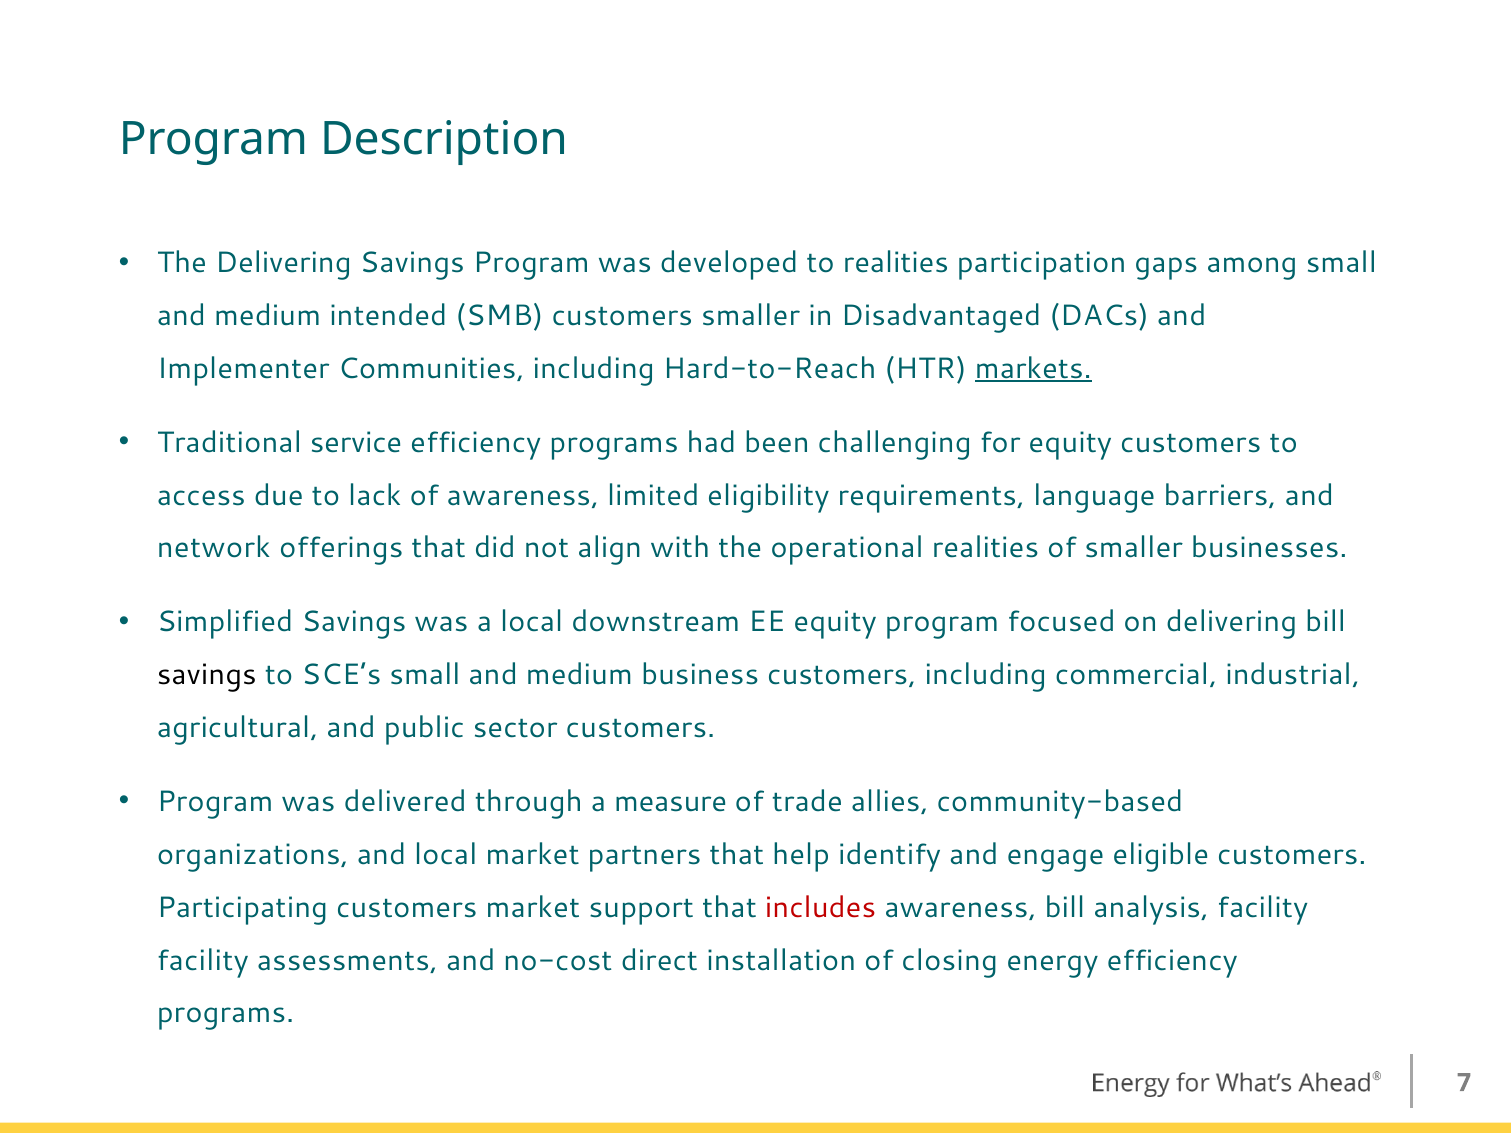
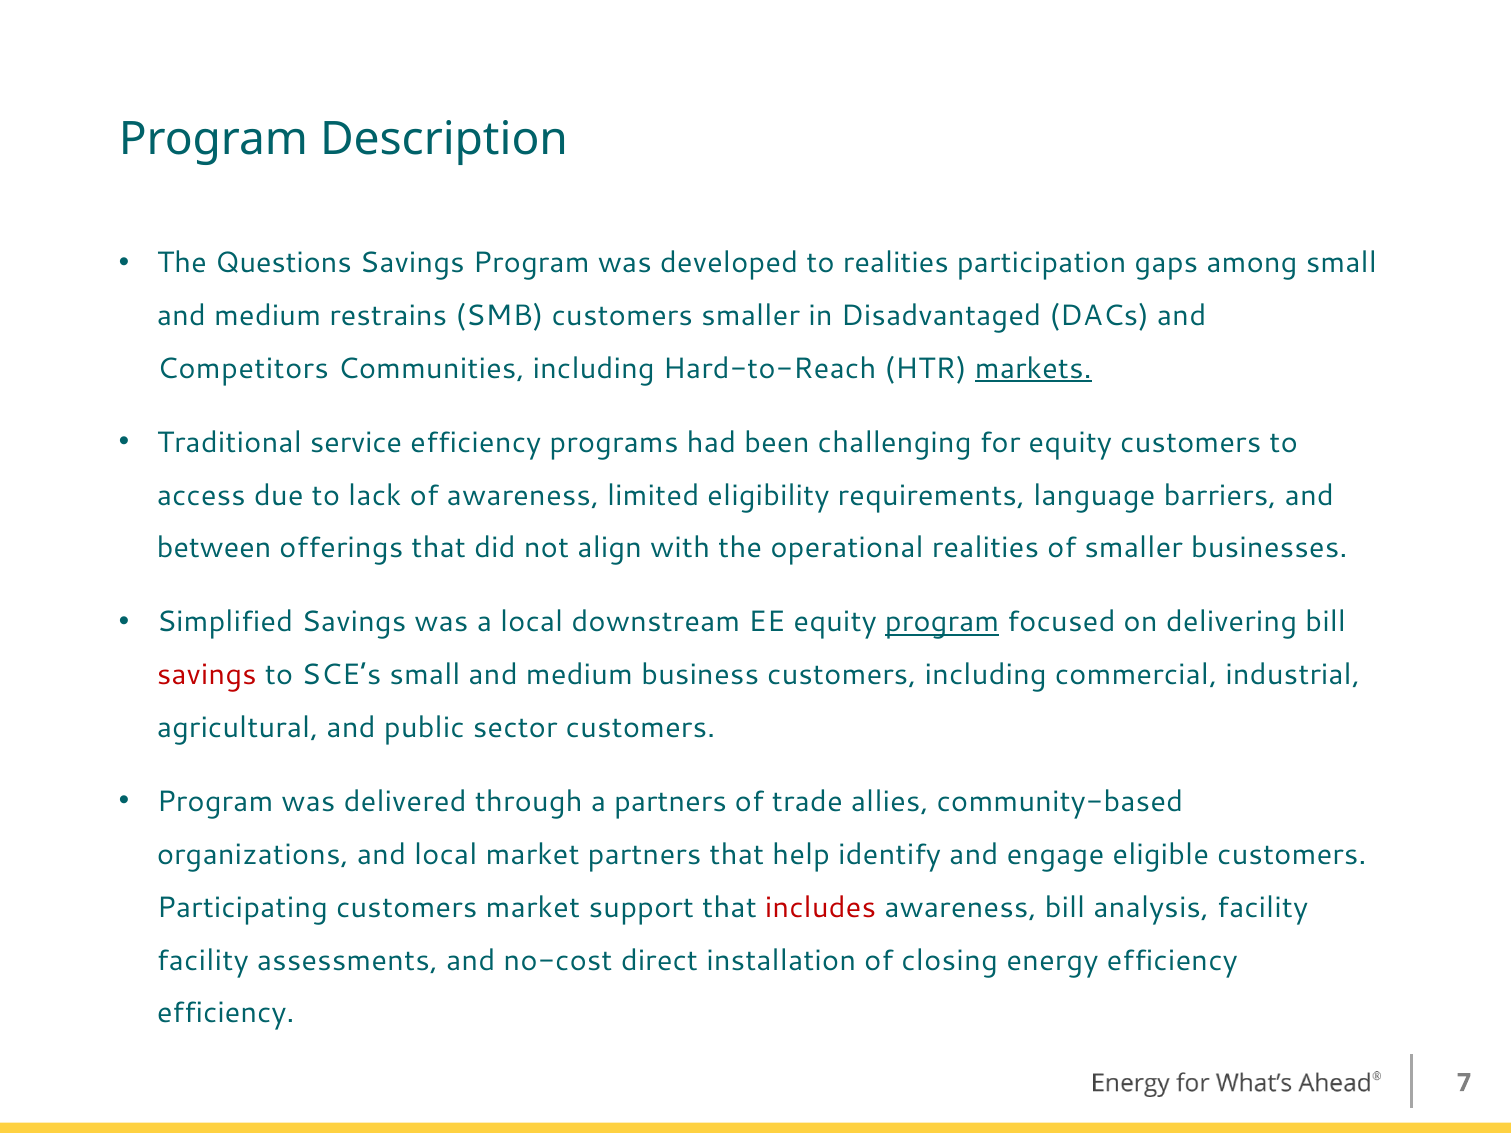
The Delivering: Delivering -> Questions (283, 263)
intended: intended -> restrains (388, 316)
Implementer: Implementer -> Competitors (243, 369)
network: network -> between (214, 548)
program underline: none -> present (942, 622)
savings colour: black -> red (207, 675)
a measure: measure -> partners (671, 802)
programs: programs -> efficiency (226, 1013)
